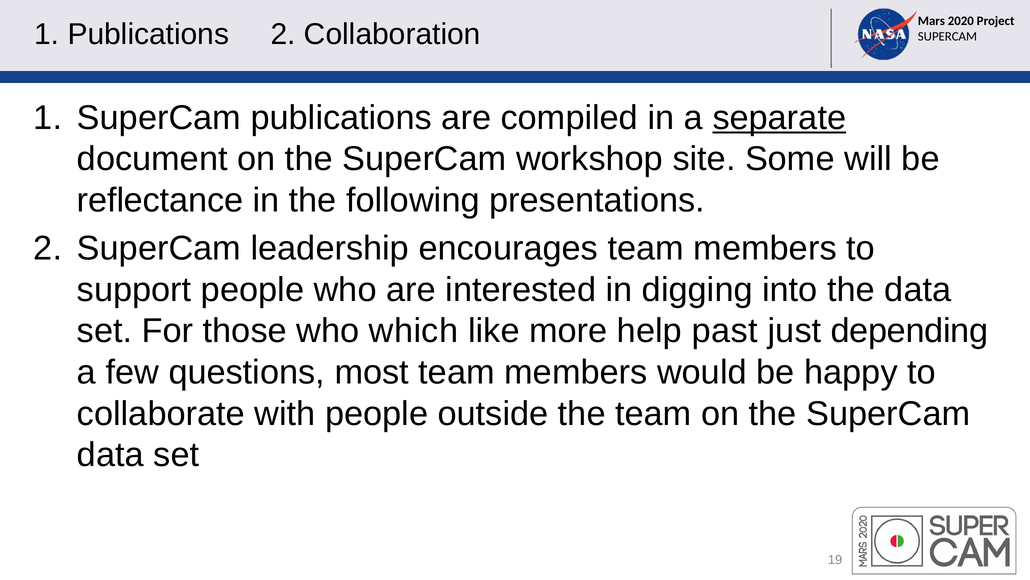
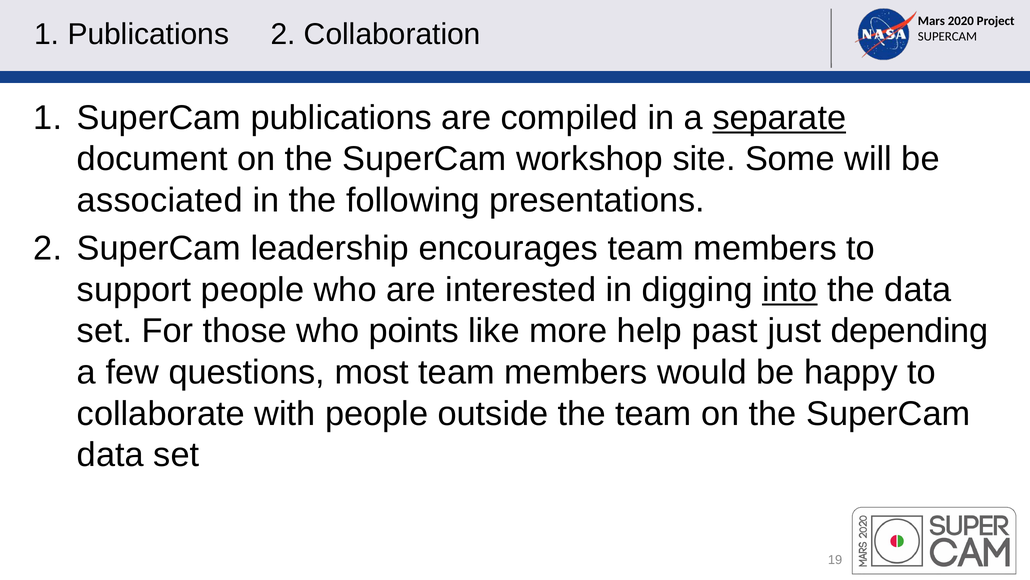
reflectance: reflectance -> associated (160, 200)
into underline: none -> present (790, 290)
which: which -> points (414, 331)
